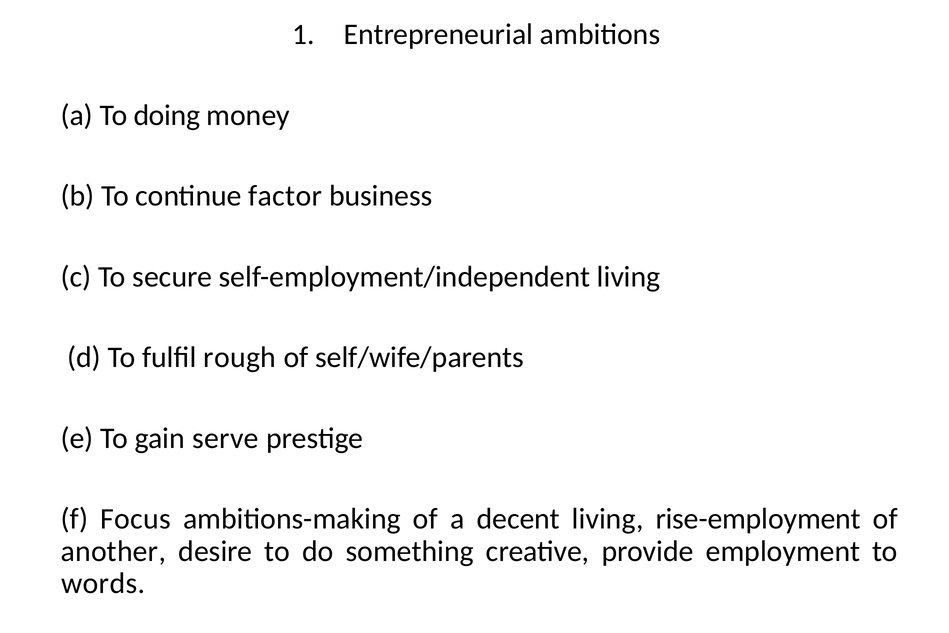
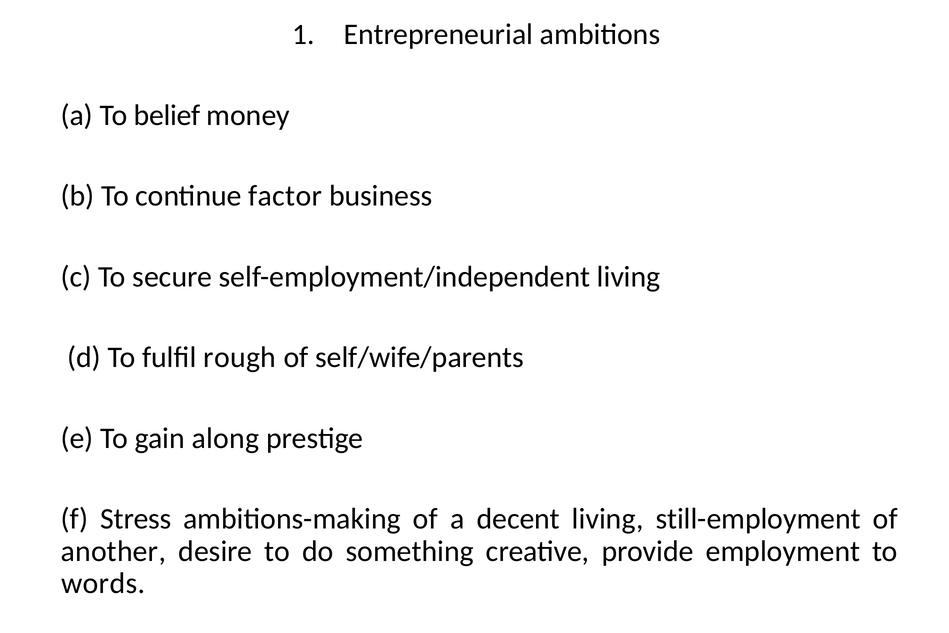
doing: doing -> belief (167, 115)
serve: serve -> along (225, 438)
Focus: Focus -> Stress (136, 519)
rise-employment: rise-employment -> still-employment (758, 519)
